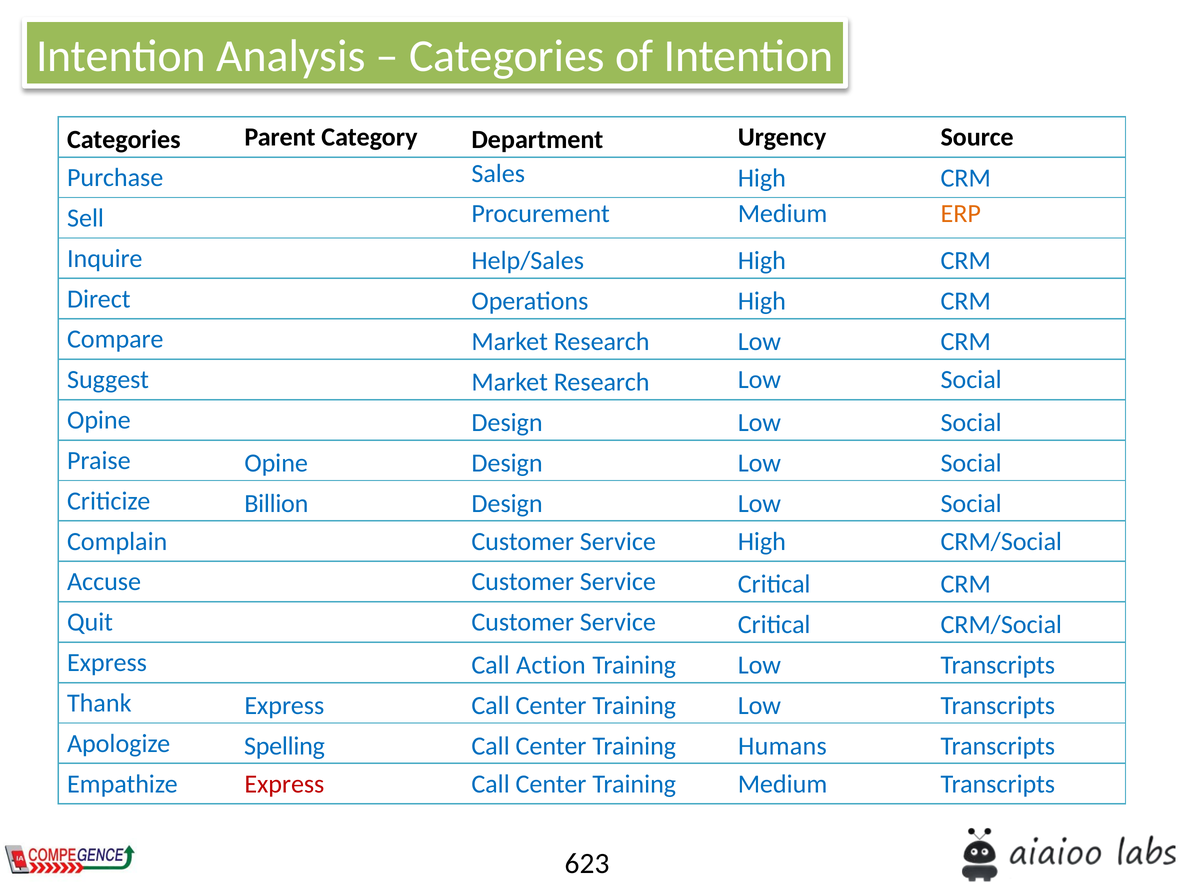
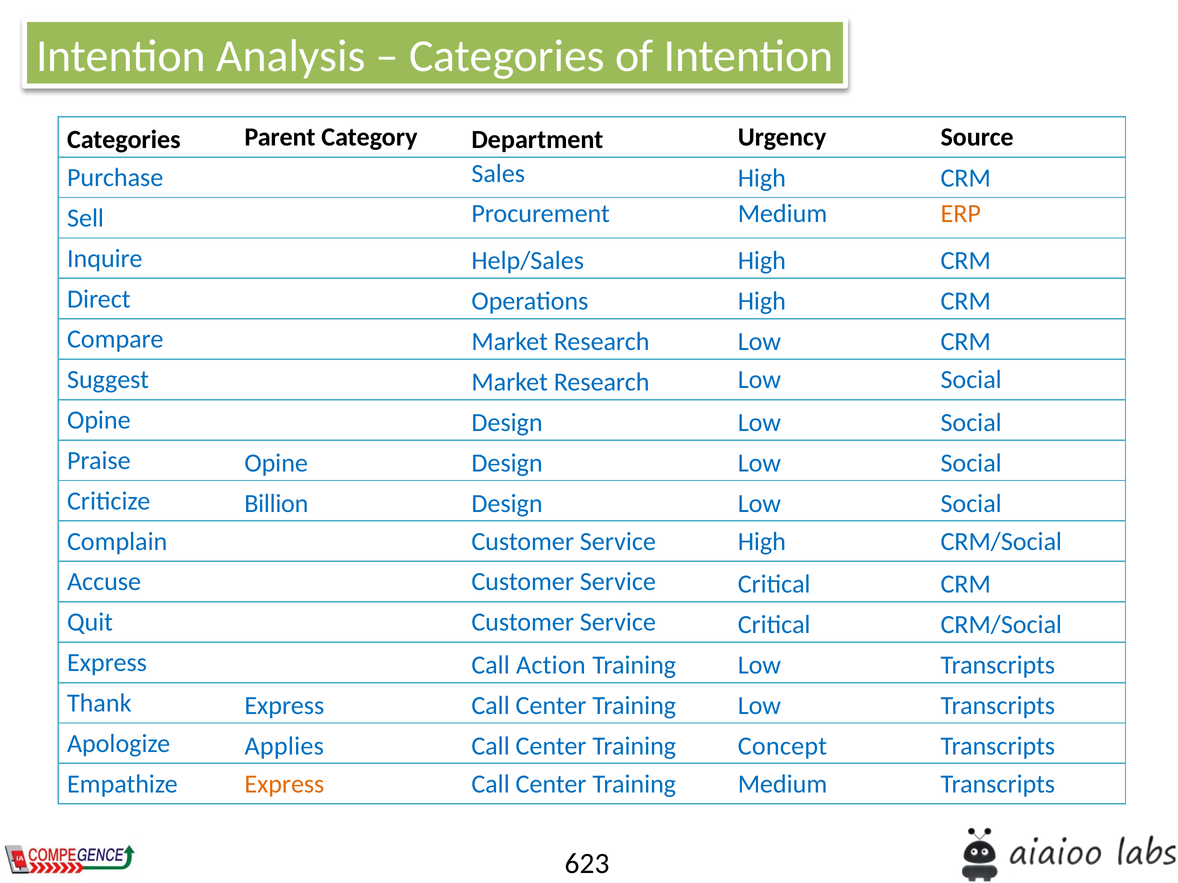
Spelling: Spelling -> Applies (284, 746)
Humans: Humans -> Concept (782, 746)
Express colour: red -> orange (284, 784)
